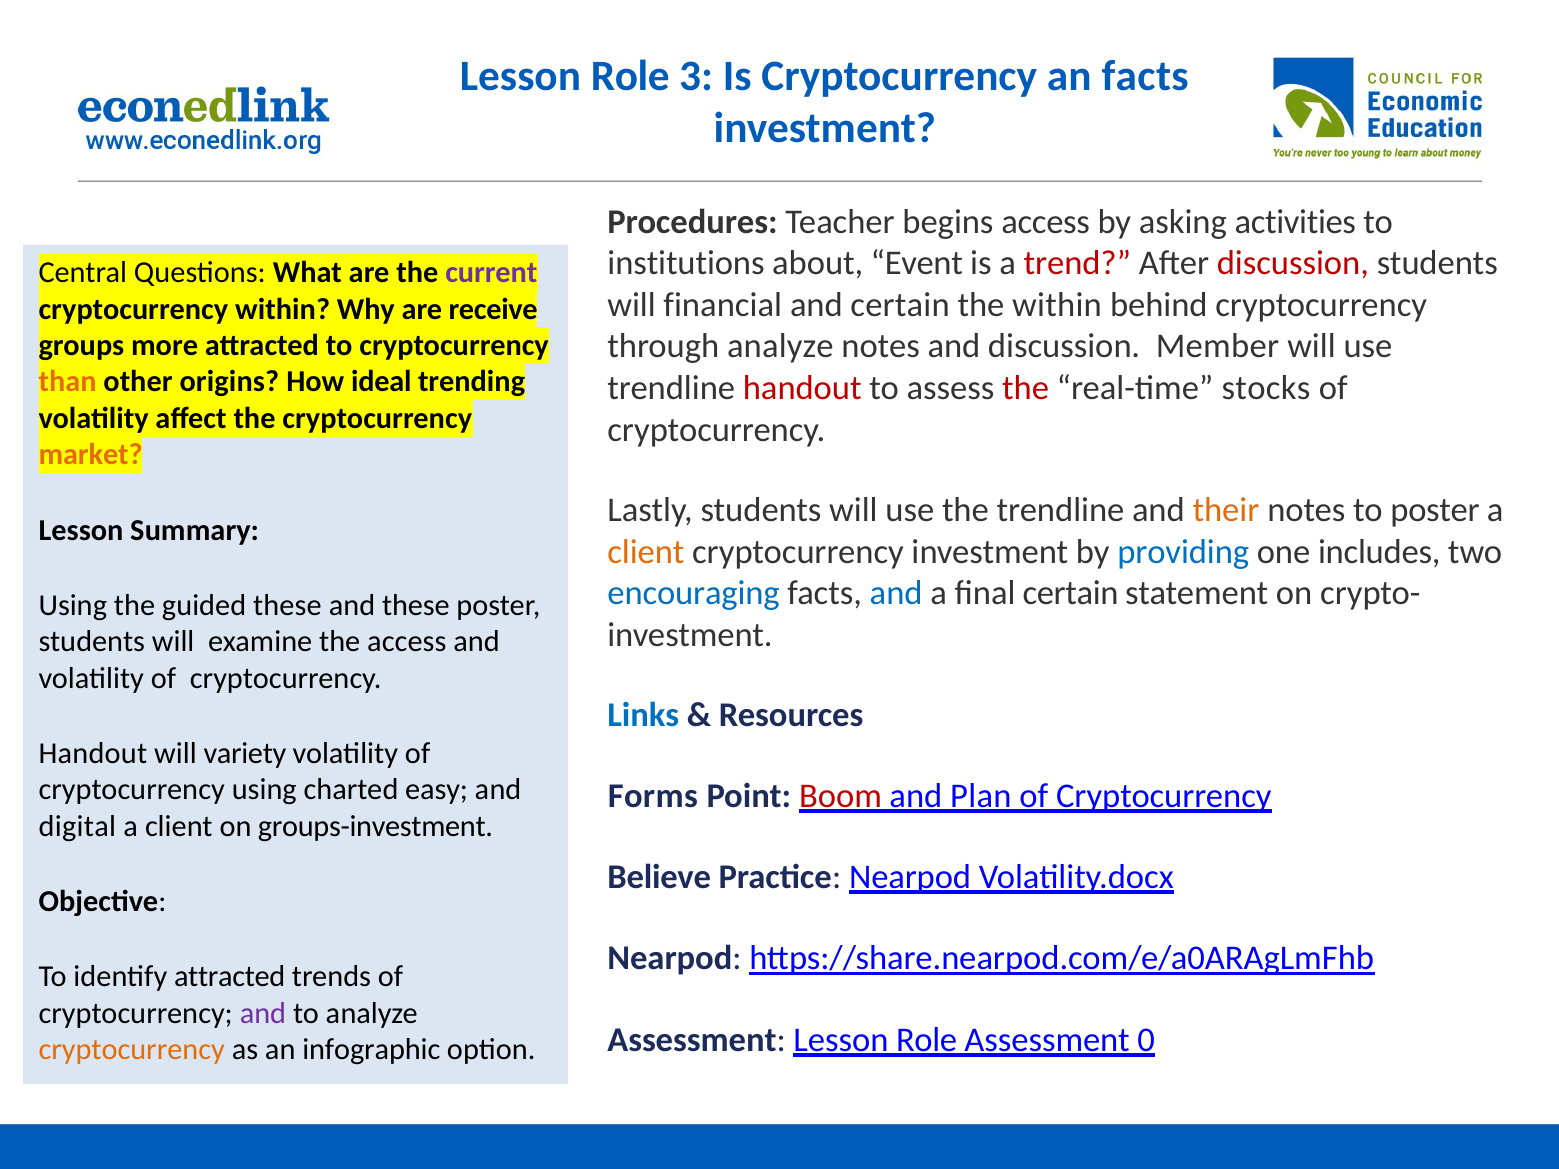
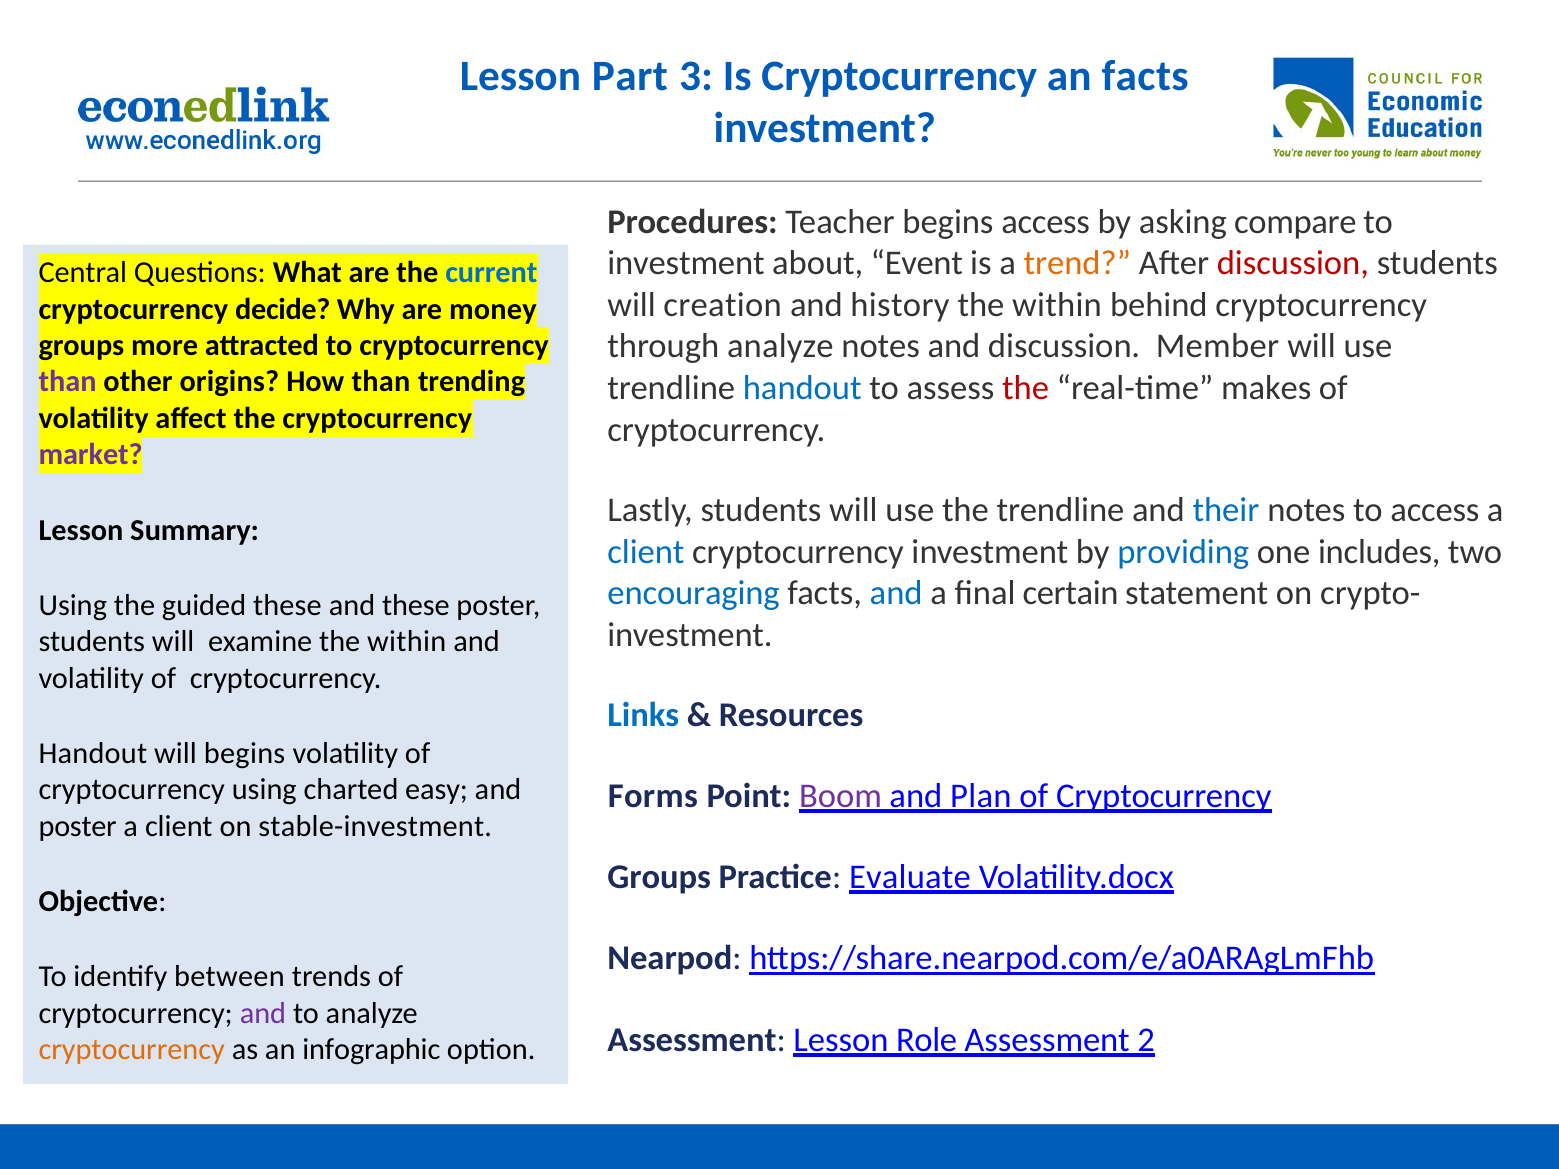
Role: Role -> Part (630, 76)
activities: activities -> compare (1295, 222)
institutions: institutions -> investment (686, 263)
trend colour: red -> orange (1077, 263)
current colour: purple -> blue (491, 273)
financial: financial -> creation (723, 305)
and certain: certain -> history (900, 305)
cryptocurrency within: within -> decide (283, 309)
receive: receive -> money (493, 309)
than colour: orange -> purple (68, 382)
How ideal: ideal -> than (381, 382)
handout colour: red -> blue (802, 388)
stocks: stocks -> makes (1266, 388)
market colour: orange -> purple (91, 455)
their colour: orange -> blue (1226, 510)
to poster: poster -> access (1435, 510)
client colour: orange -> blue (646, 552)
examine the access: access -> within (407, 642)
will variety: variety -> begins (245, 754)
Boom colour: red -> purple (841, 796)
digital: digital -> poster (78, 826)
groups-investment: groups-investment -> stable-investment (375, 826)
Believe: Believe -> Groups (659, 877)
Practice Nearpod: Nearpod -> Evaluate (910, 877)
identify attracted: attracted -> between (229, 977)
0: 0 -> 2 (1146, 1040)
